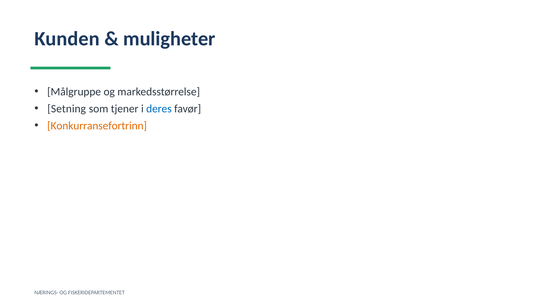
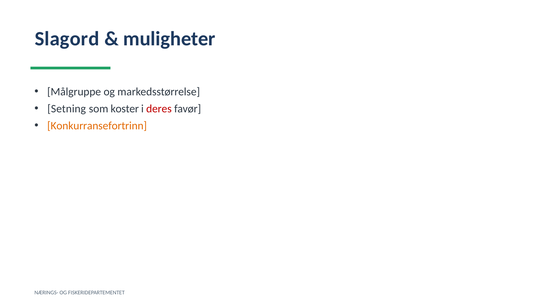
Kunden: Kunden -> Slagord (67, 39)
tjener: tjener -> koster (125, 109)
deres colour: blue -> red (159, 109)
